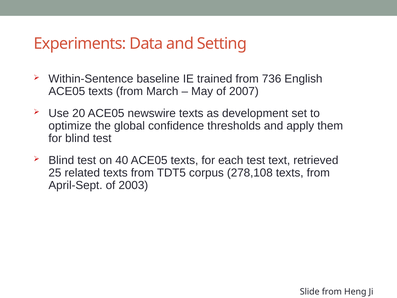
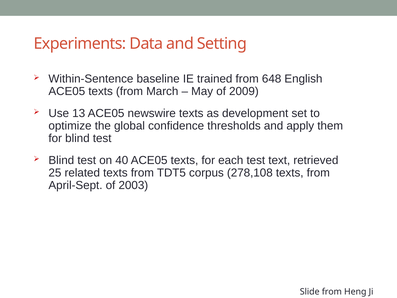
736: 736 -> 648 (272, 79)
2007: 2007 -> 2009 (244, 91)
20: 20 -> 13 (79, 113)
